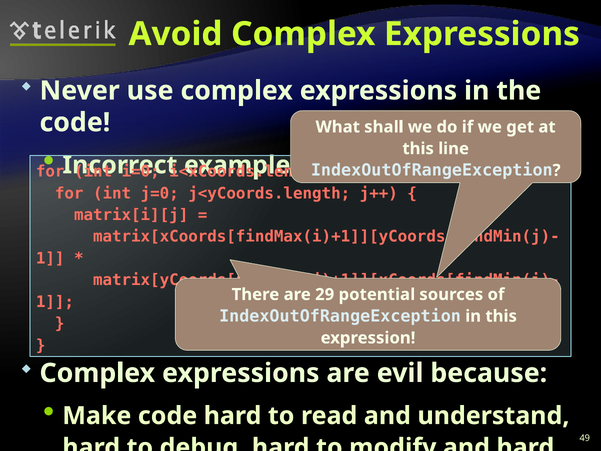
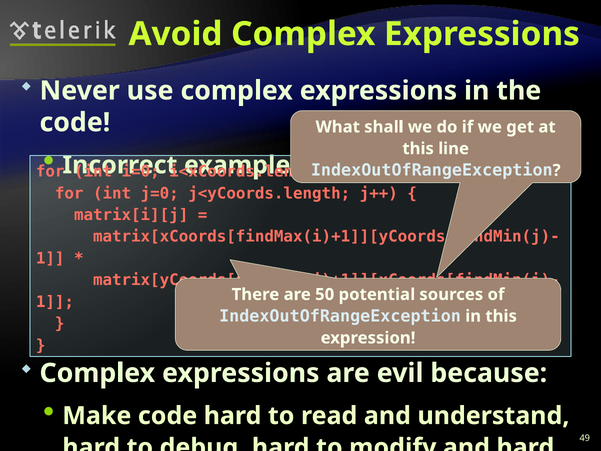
29: 29 -> 50 (325, 294)
